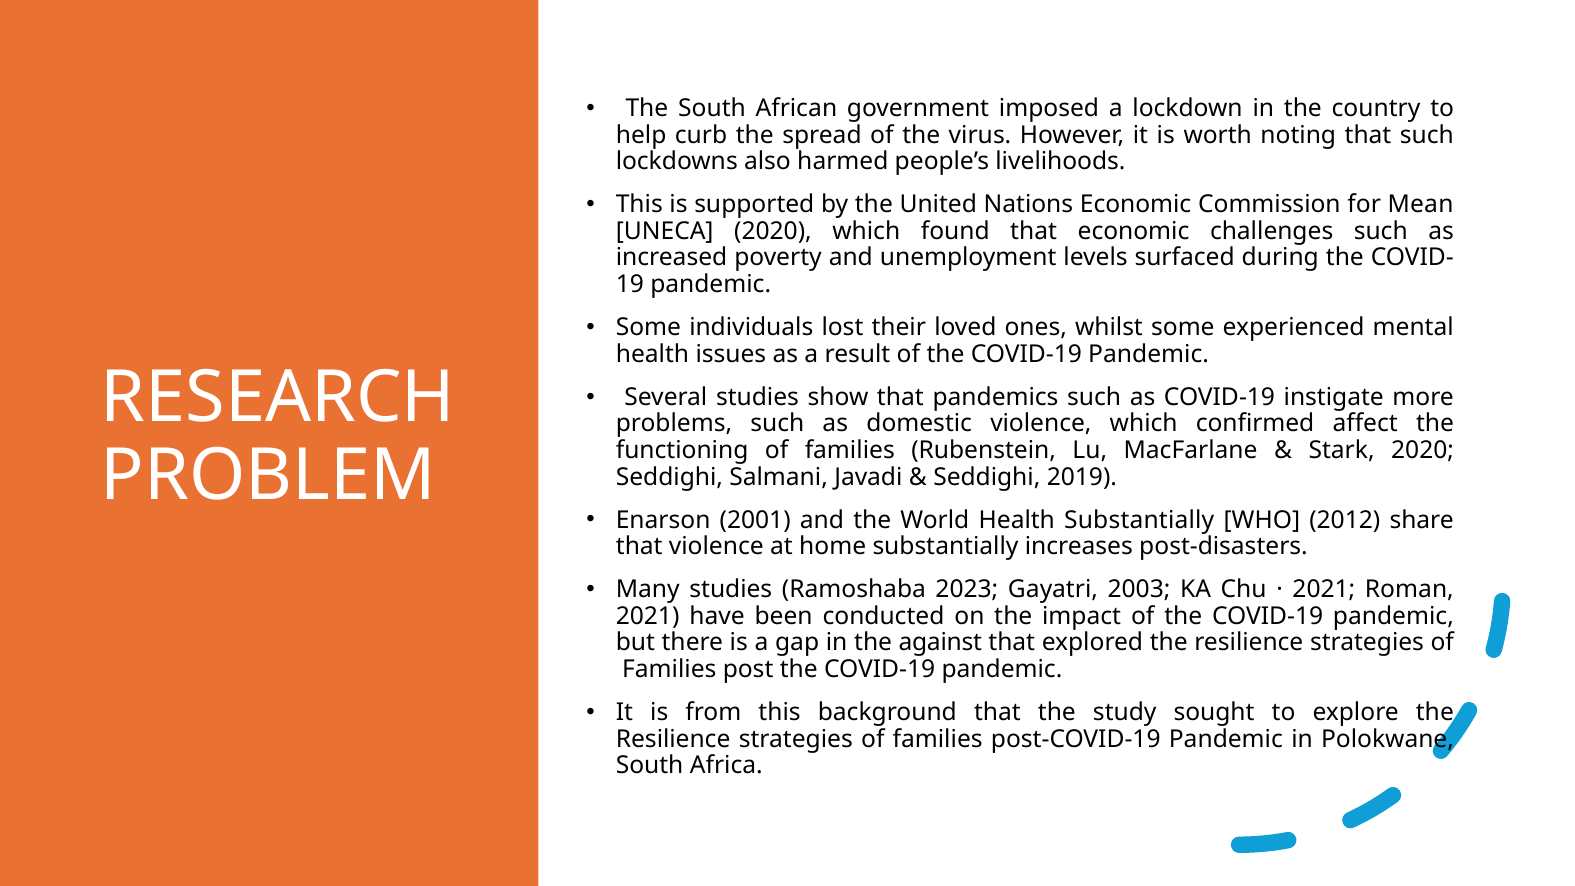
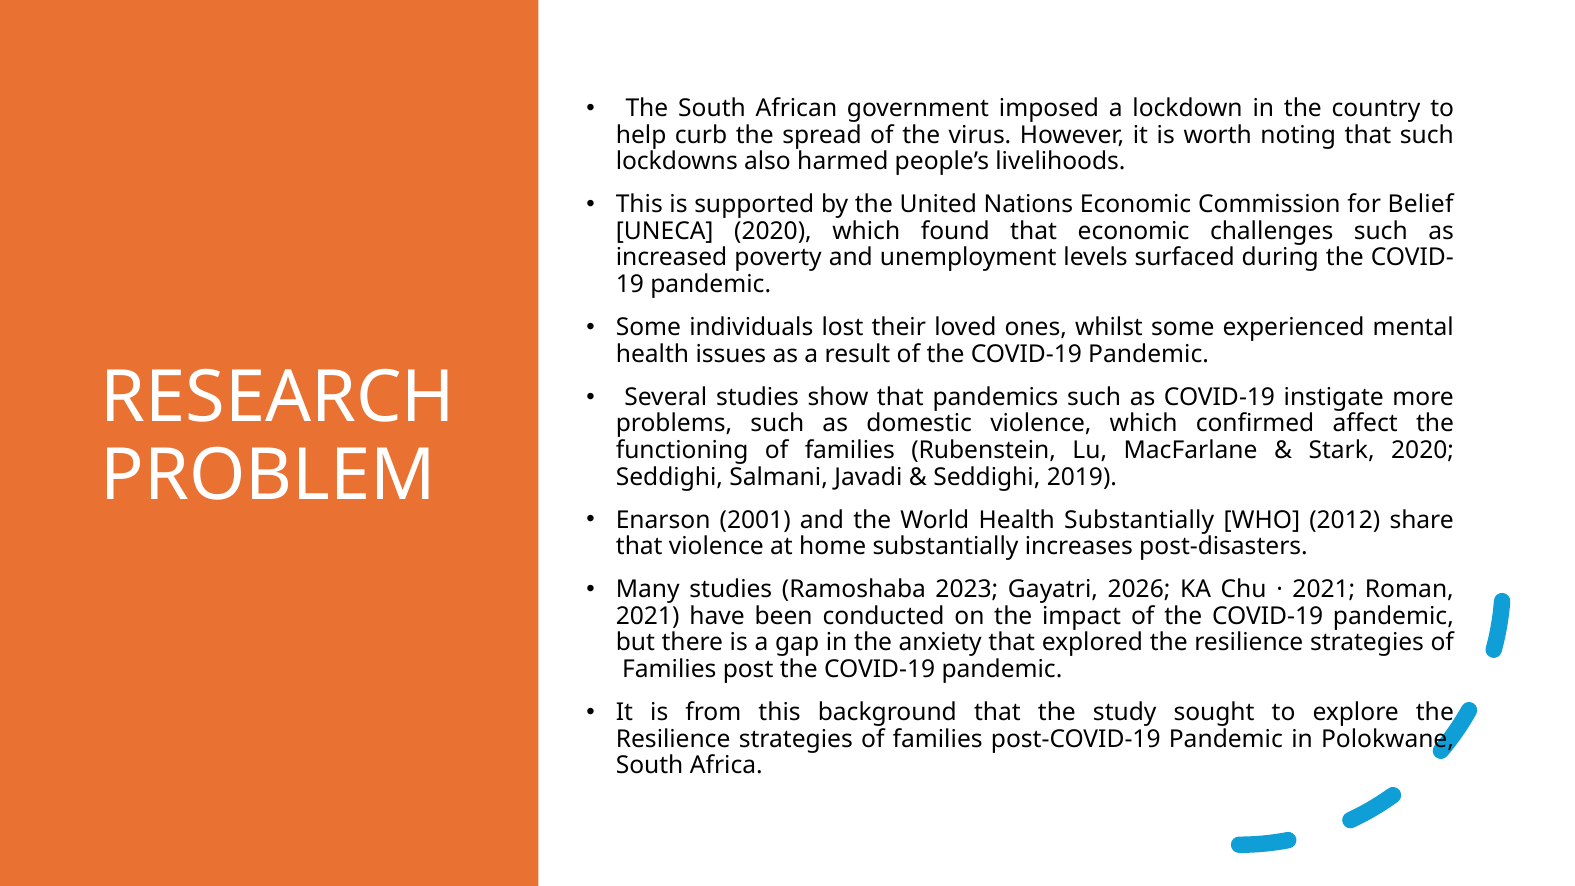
Mean: Mean -> Belief (1421, 205)
2003: 2003 -> 2026 (1139, 590)
against: against -> anxiety (940, 643)
